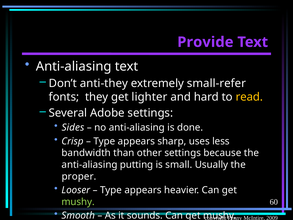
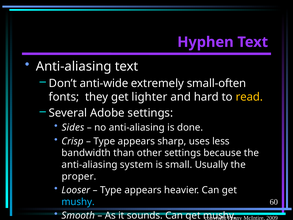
Provide: Provide -> Hyphen (205, 42)
anti-they: anti-they -> anti-wide (104, 83)
small-refer: small-refer -> small-often (217, 83)
putting: putting -> system (136, 164)
mushy colour: light green -> light blue (78, 202)
